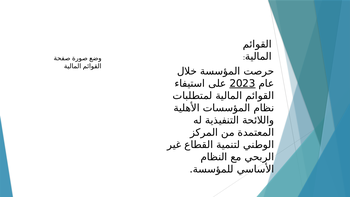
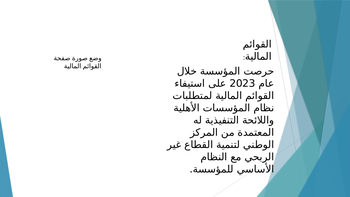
2023 underline: present -> none (242, 83)
